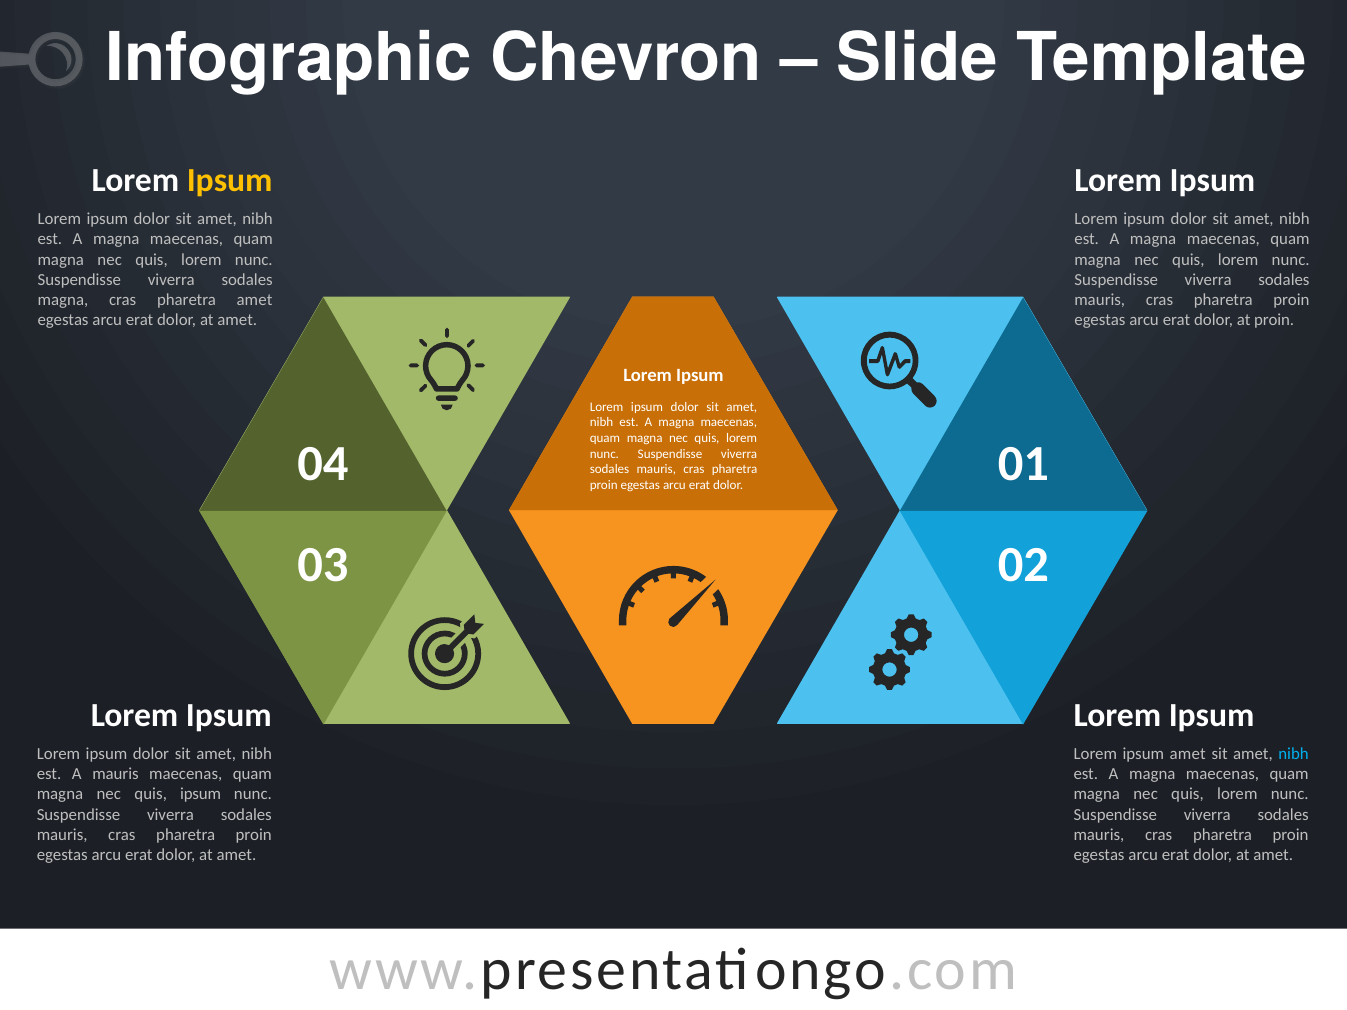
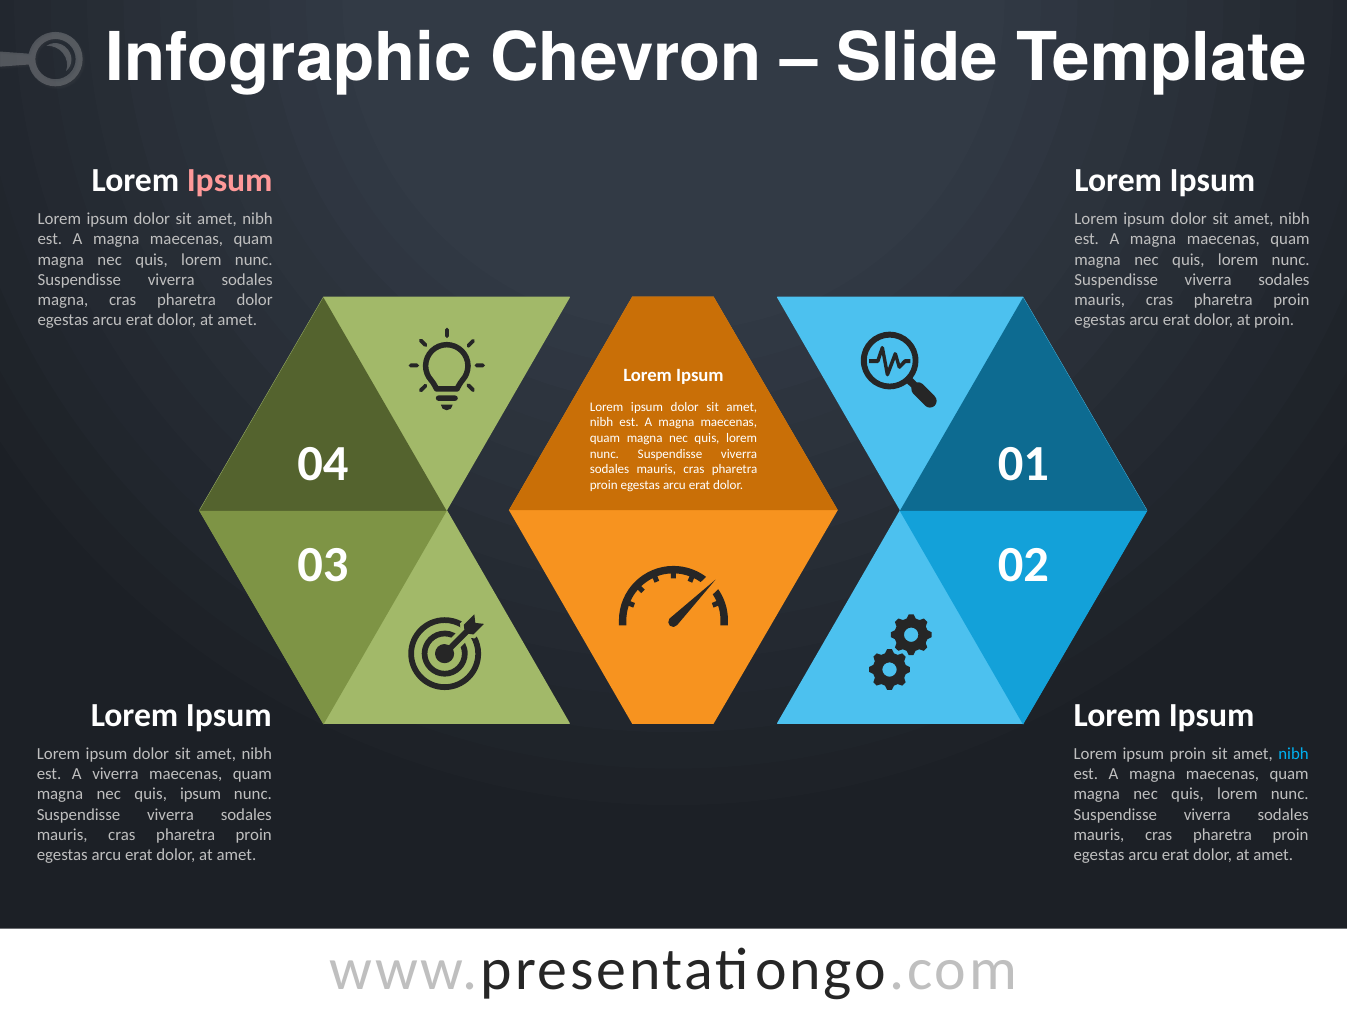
Ipsum colour: yellow -> pink (230, 180)
pharetra amet: amet -> dolor (255, 300)
ipsum amet: amet -> proin (1188, 754)
A mauris: mauris -> viverra (116, 774)
